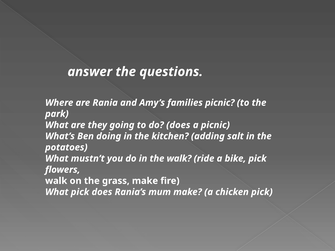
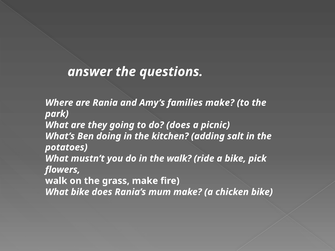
families picnic: picnic -> make (220, 103)
What pick: pick -> bike (80, 192)
chicken pick: pick -> bike (262, 192)
